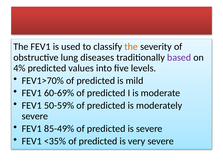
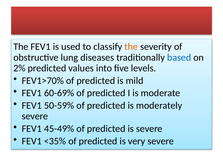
based colour: purple -> blue (179, 57)
4%: 4% -> 2% (19, 68)
85-49%: 85-49% -> 45-49% (59, 129)
